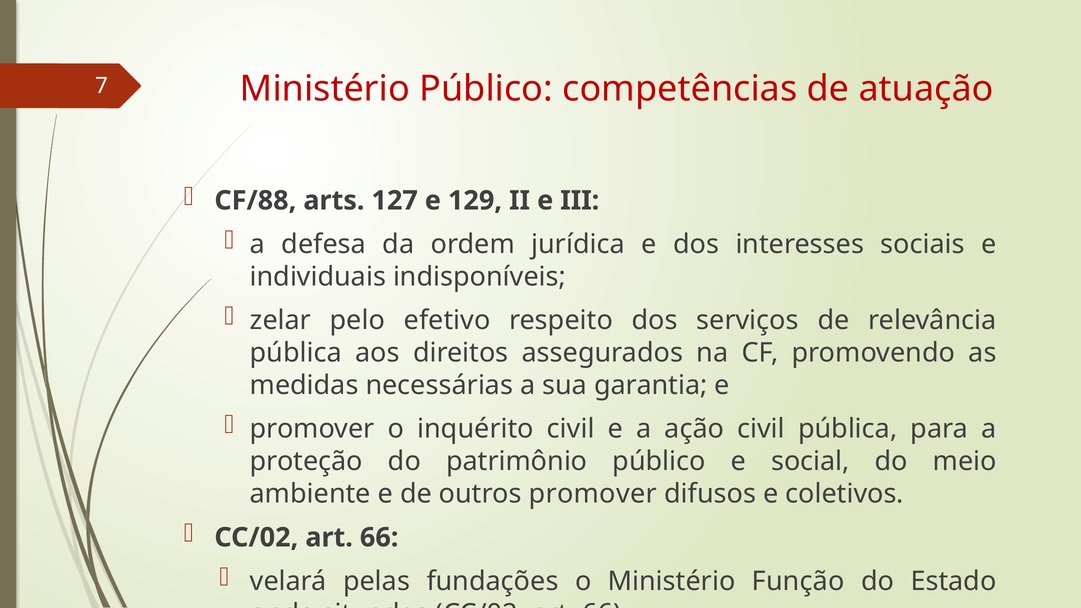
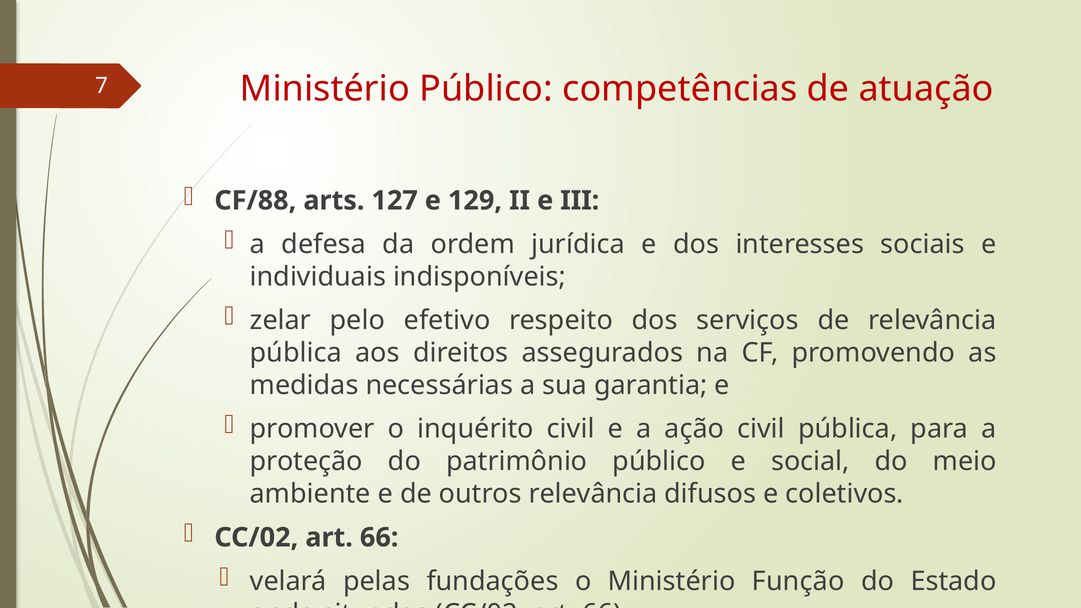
outros promover: promover -> relevância (593, 494)
